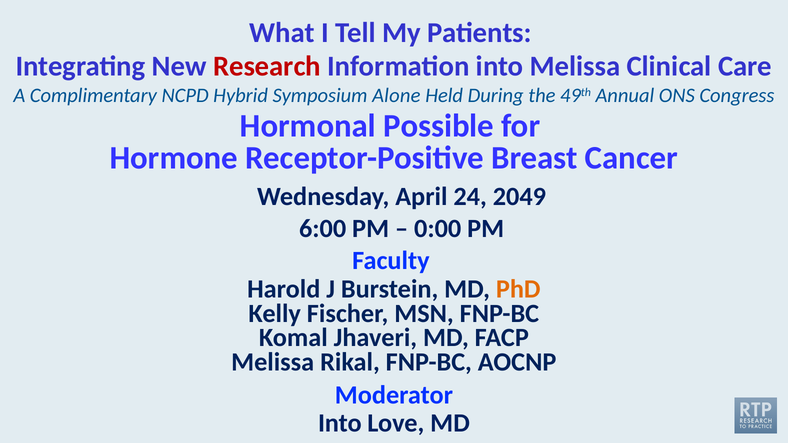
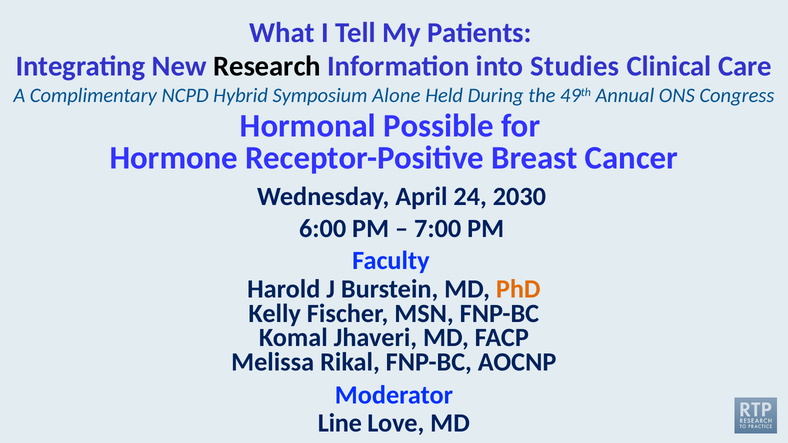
Research colour: red -> black (267, 66)
into Melissa: Melissa -> Studies (575, 66)
2049: 2049 -> 2030 (519, 197)
0:00: 0:00 -> 7:00 (438, 229)
Into: Into -> Line (340, 424)
